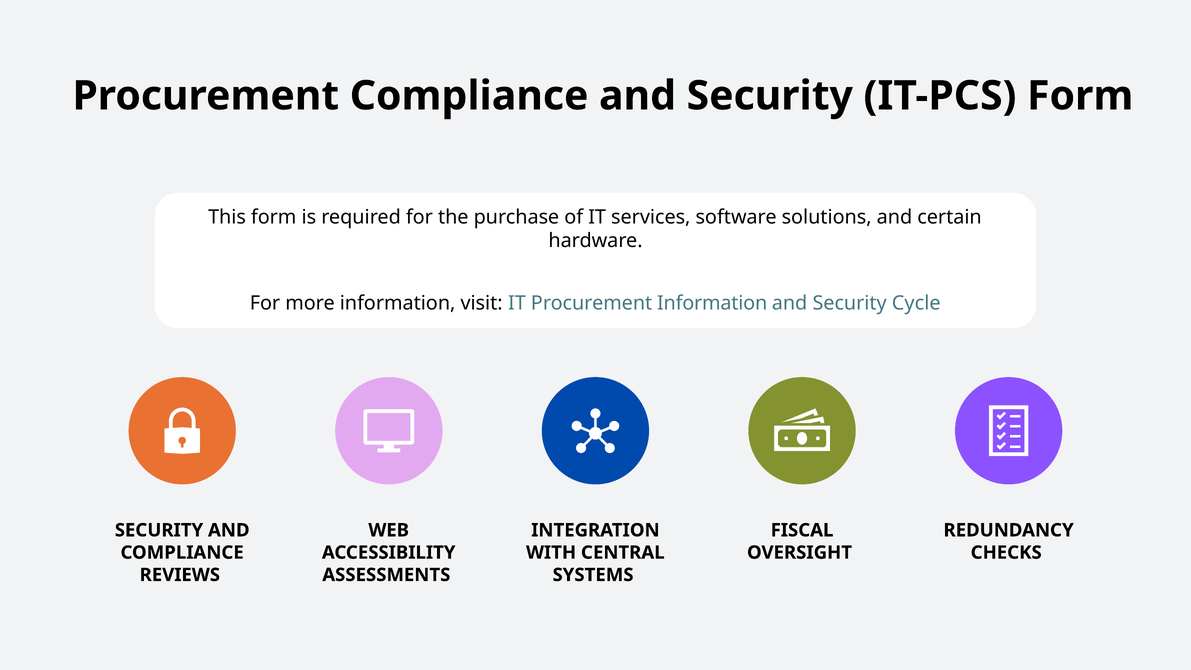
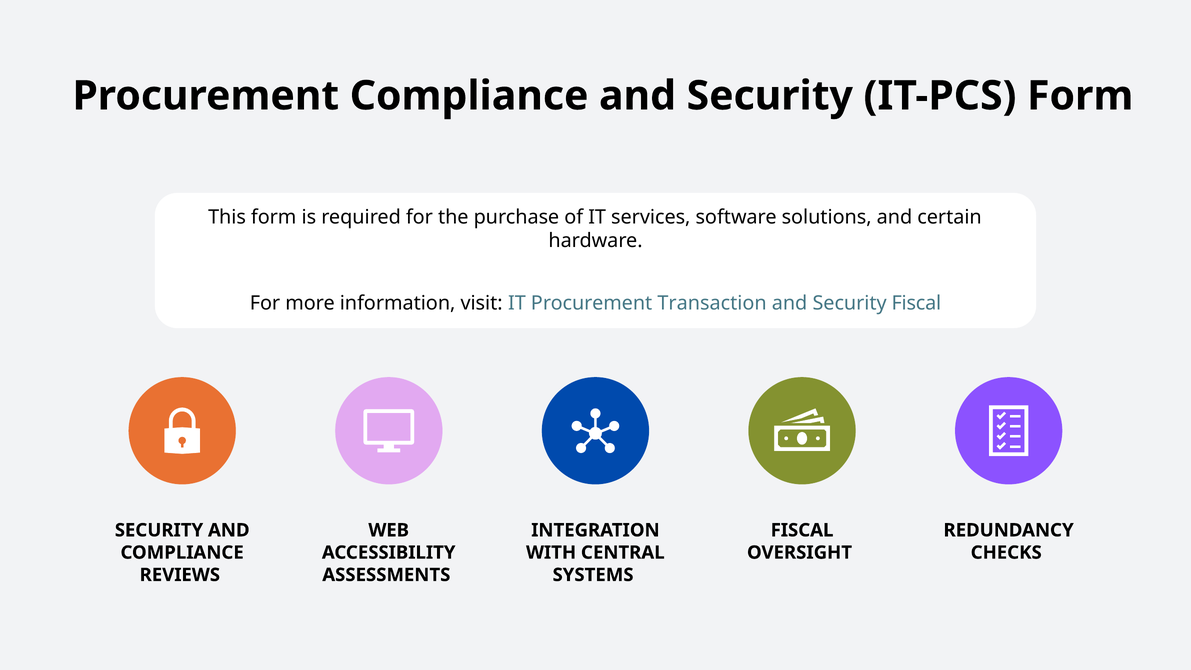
Procurement Information: Information -> Transaction (712, 303)
Security Cycle: Cycle -> Fiscal (916, 303)
